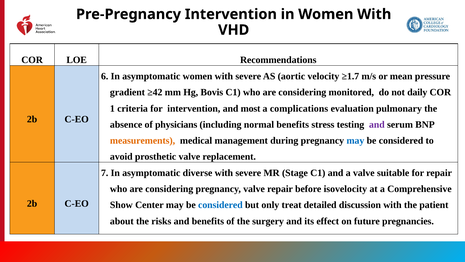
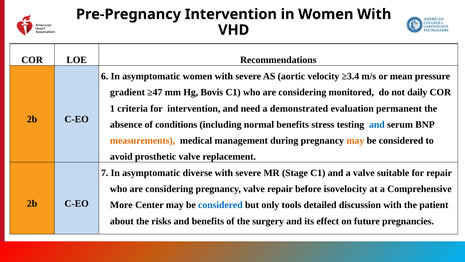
≥1.7: ≥1.7 -> ≥3.4 (350, 76)
≥42: ≥42 -> ≥47 (155, 92)
most: most -> need (250, 108)
complications: complications -> demonstrated (299, 108)
pulmonary: pulmonary -> permanent (399, 108)
physicians: physicians -> conditions (176, 124)
and colour: purple -> blue (377, 124)
may colour: blue -> orange (355, 140)
Show: Show -> More (121, 205)
treat: treat -> tools (292, 205)
